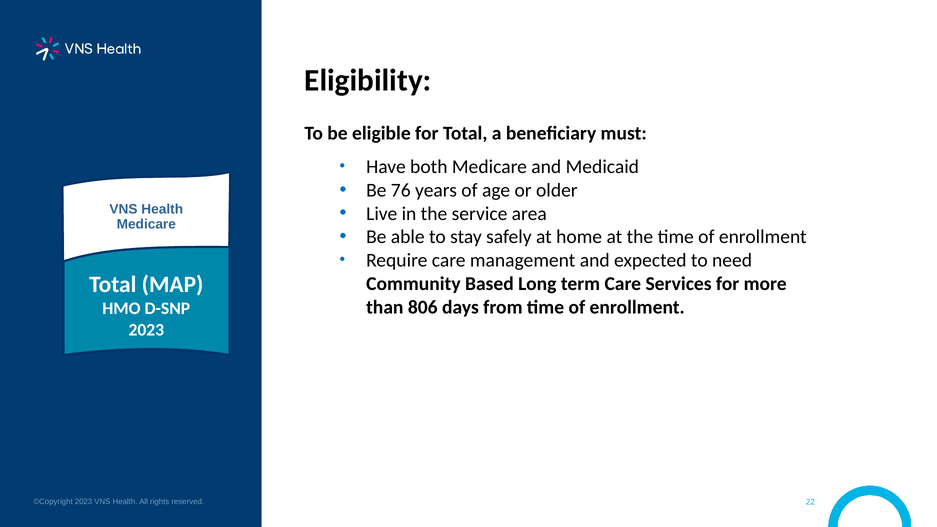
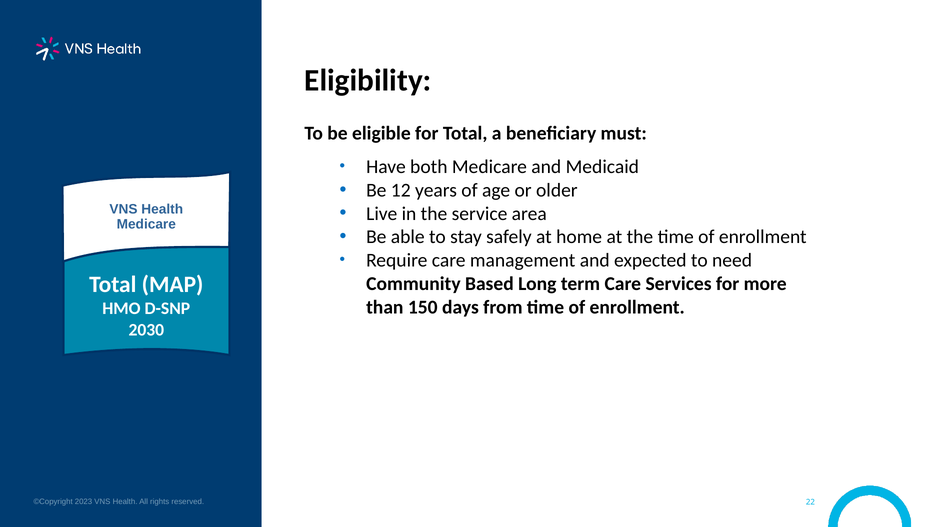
76: 76 -> 12 (401, 190)
806: 806 -> 150 (423, 307)
2023: 2023 -> 2030 (146, 330)
